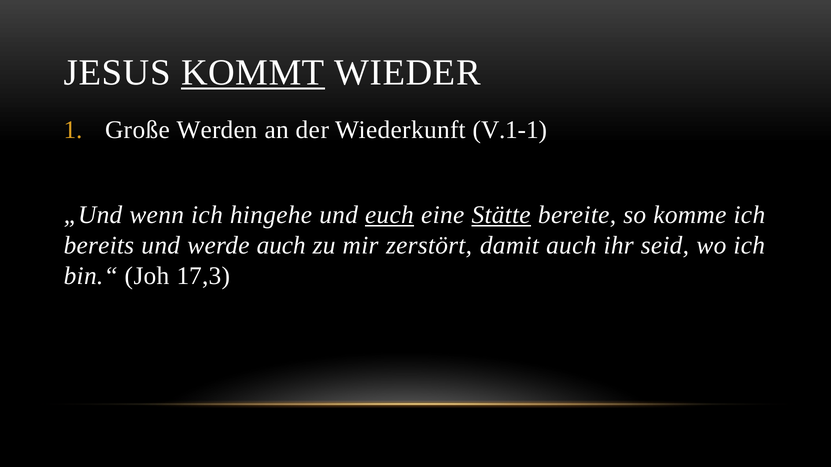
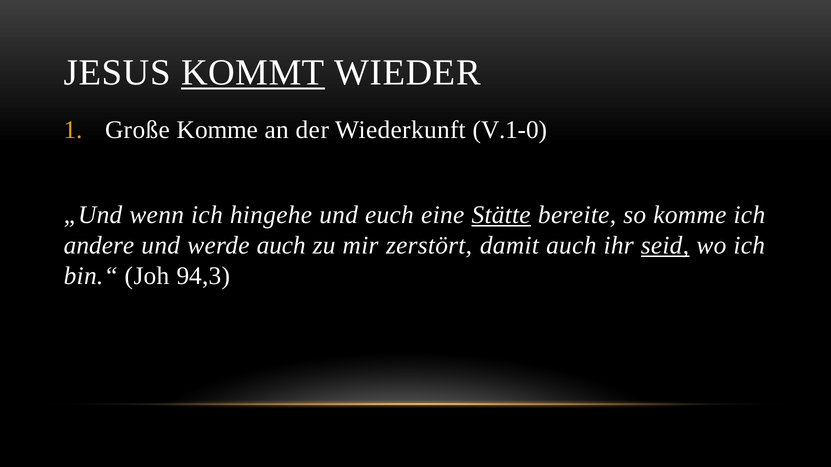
Große Werden: Werden -> Komme (217, 130)
V.1-1: V.1-1 -> V.1-0 (510, 130)
euch underline: present -> none (389, 215)
bereits: bereits -> andere (99, 246)
seid underline: none -> present (665, 246)
17,3: 17,3 -> 94,3 (203, 276)
